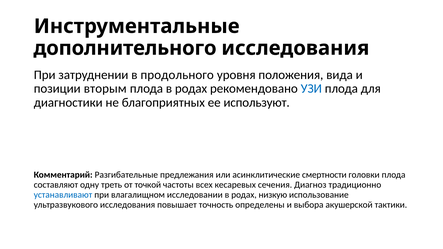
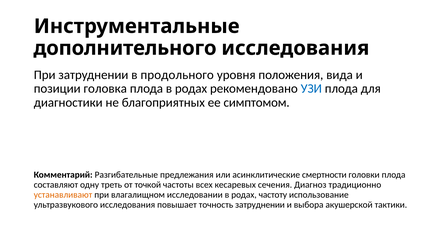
вторым: вторым -> головка (105, 89)
используют: используют -> симптомом (257, 103)
устанавливают colour: blue -> orange (63, 195)
низкую: низкую -> частоту (273, 195)
точность определены: определены -> затруднении (260, 205)
